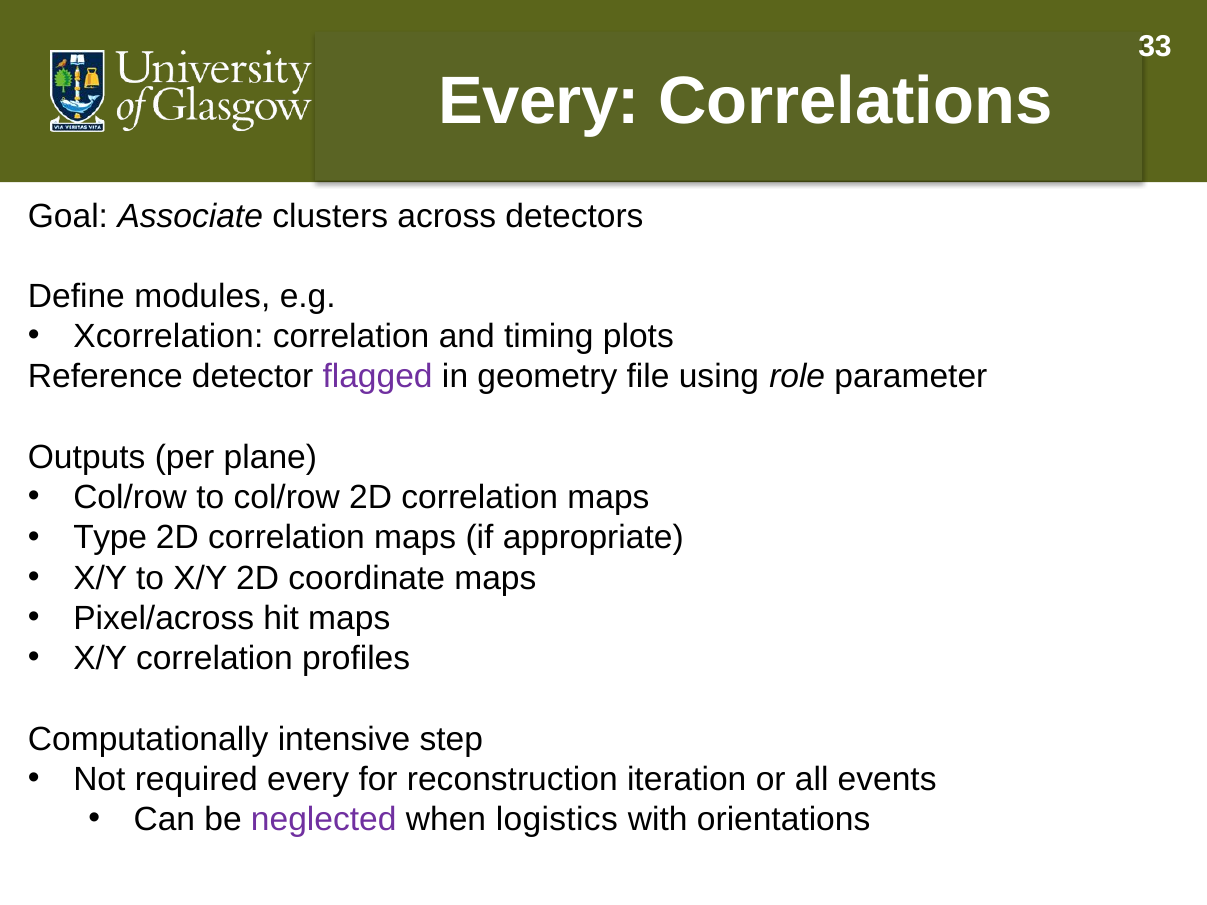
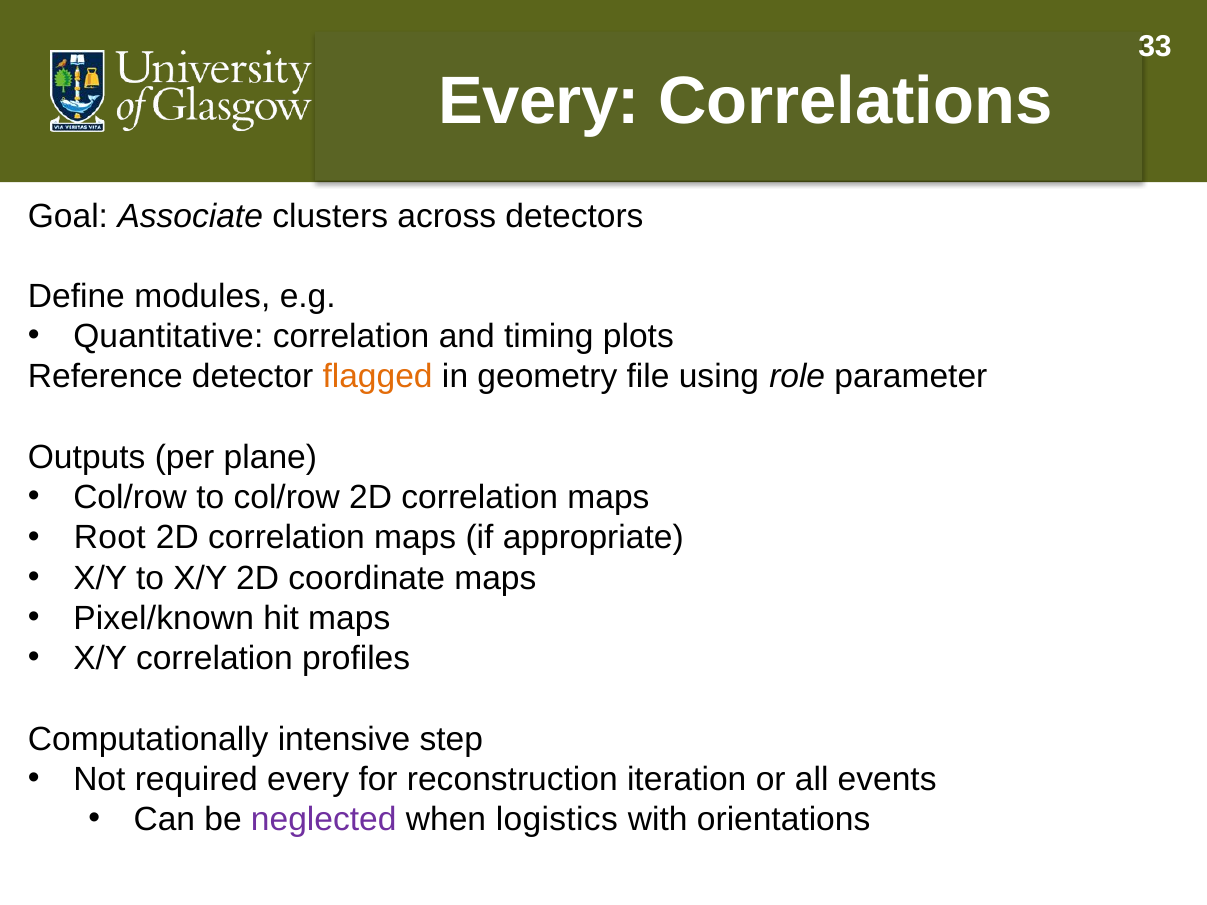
Xcorrelation: Xcorrelation -> Quantitative (168, 337)
flagged colour: purple -> orange (378, 377)
Type: Type -> Root (110, 538)
Pixel/across: Pixel/across -> Pixel/known (164, 619)
